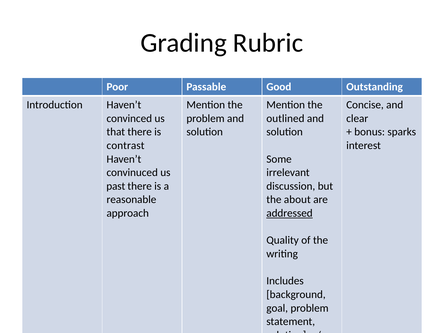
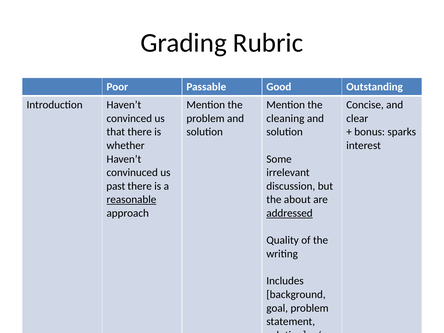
outlined: outlined -> cleaning (285, 118)
contrast: contrast -> whether (126, 145)
reasonable underline: none -> present (131, 200)
